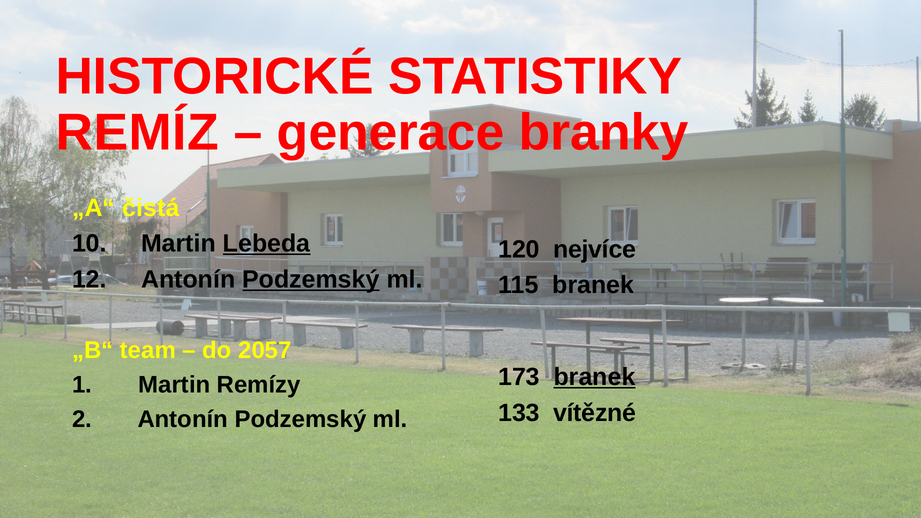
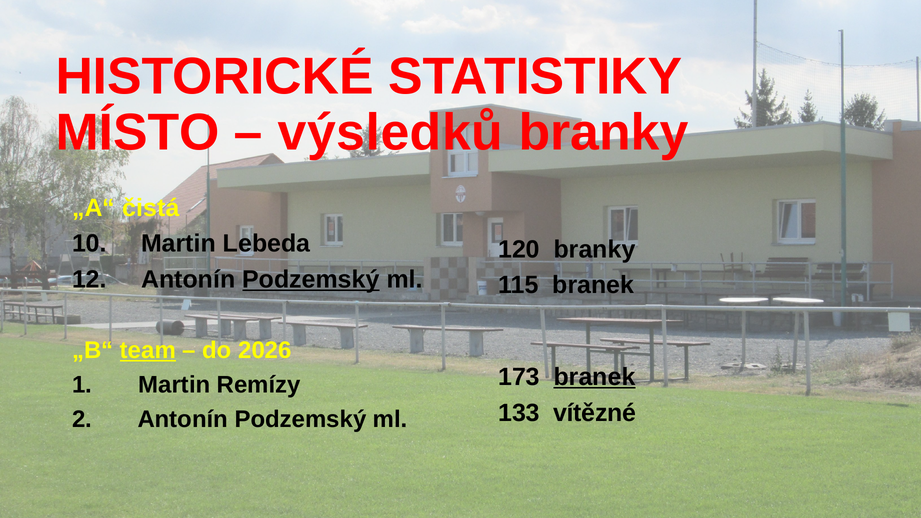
REMÍZ: REMÍZ -> MÍSTO (137, 133)
generace: generace -> výsledků (390, 133)
Lebeda underline: present -> none (267, 244)
120 nejvíce: nejvíce -> branky (595, 249)
team underline: none -> present (148, 350)
2057: 2057 -> 2026 (265, 350)
